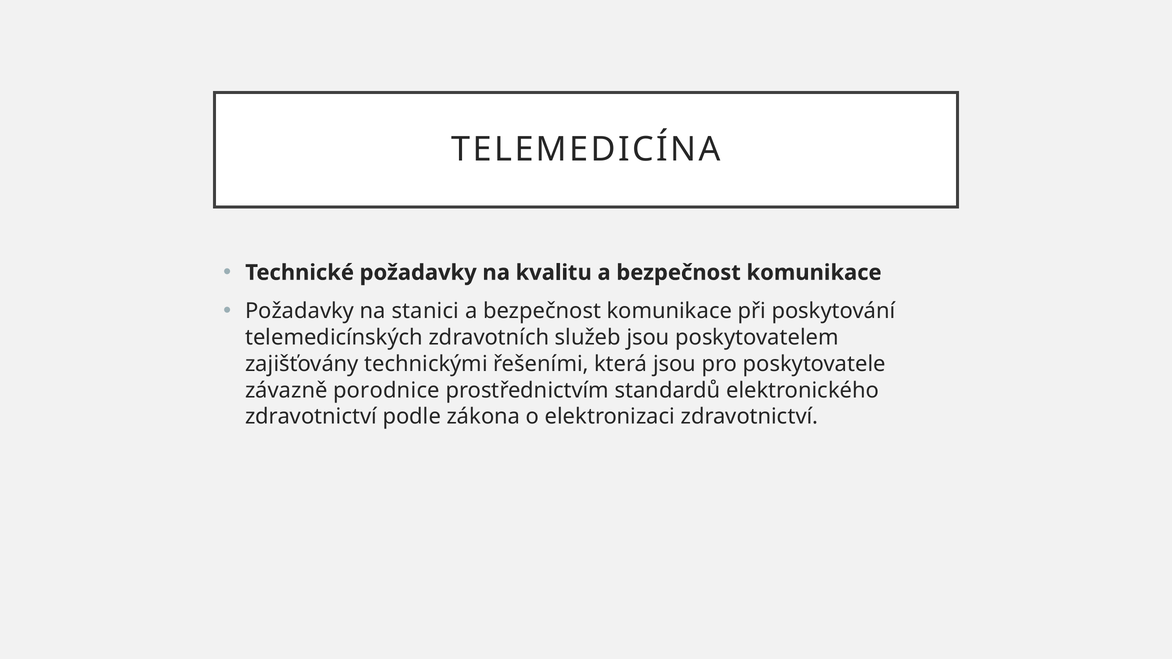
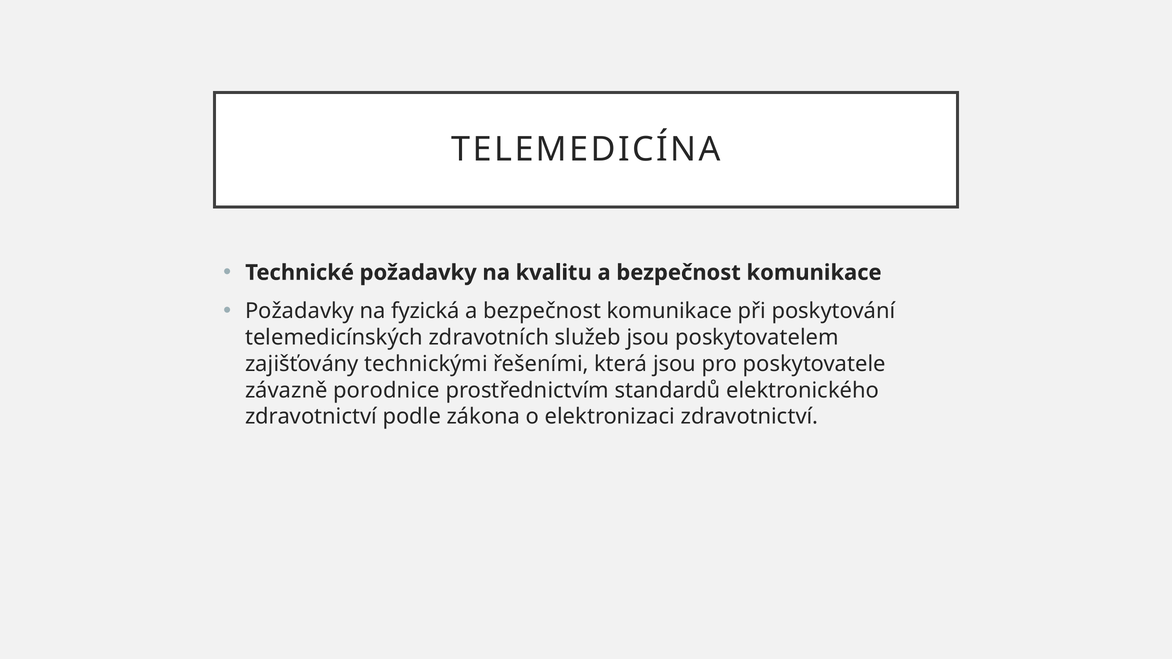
stanici: stanici -> fyzická (426, 311)
